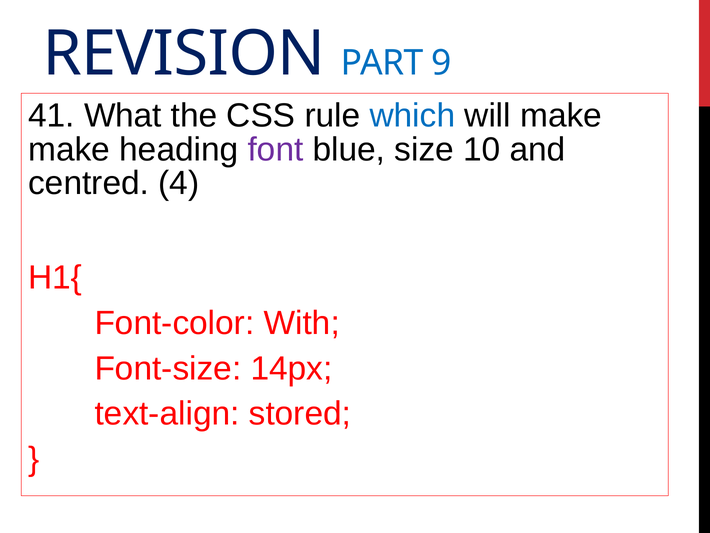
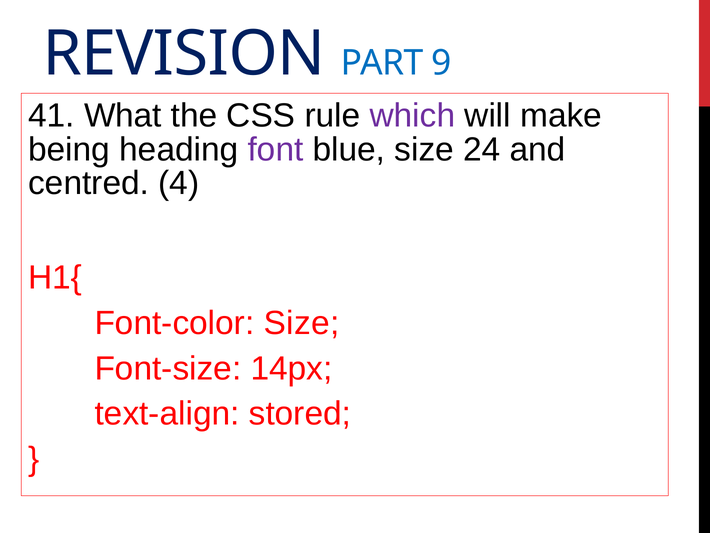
which colour: blue -> purple (412, 116)
make: make -> being (69, 149)
10: 10 -> 24 (482, 149)
Font-color With: With -> Size (302, 323)
